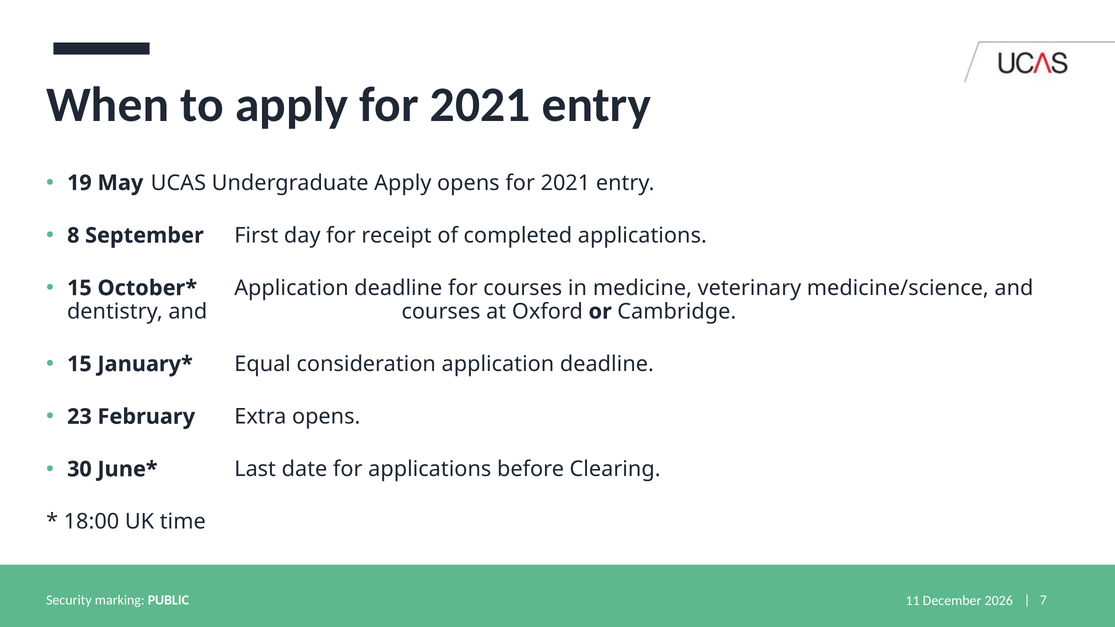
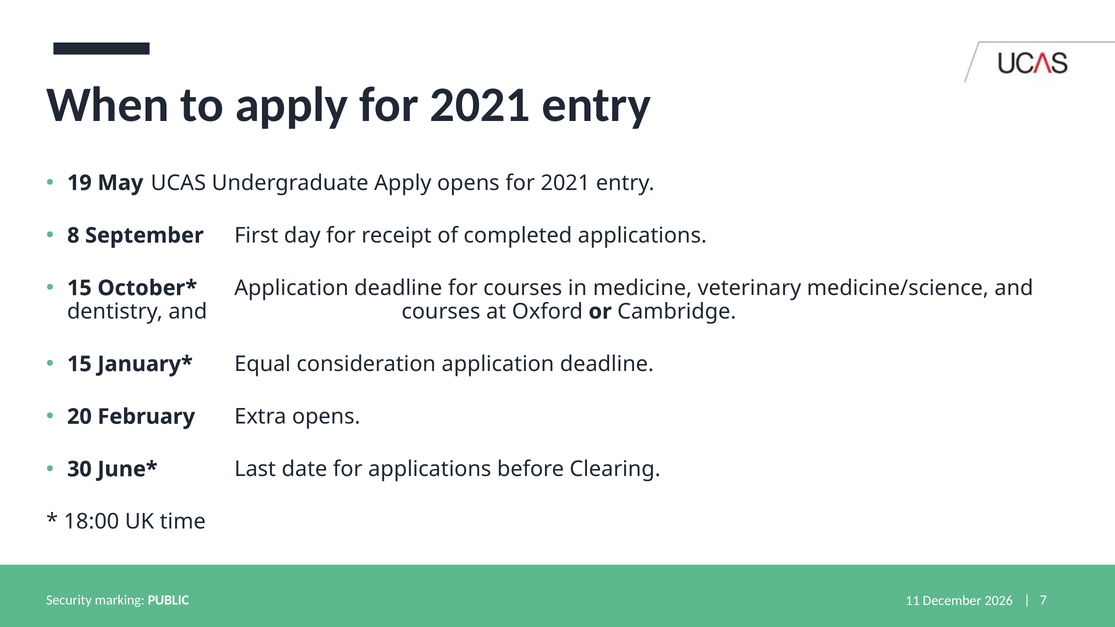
23: 23 -> 20 (79, 417)
